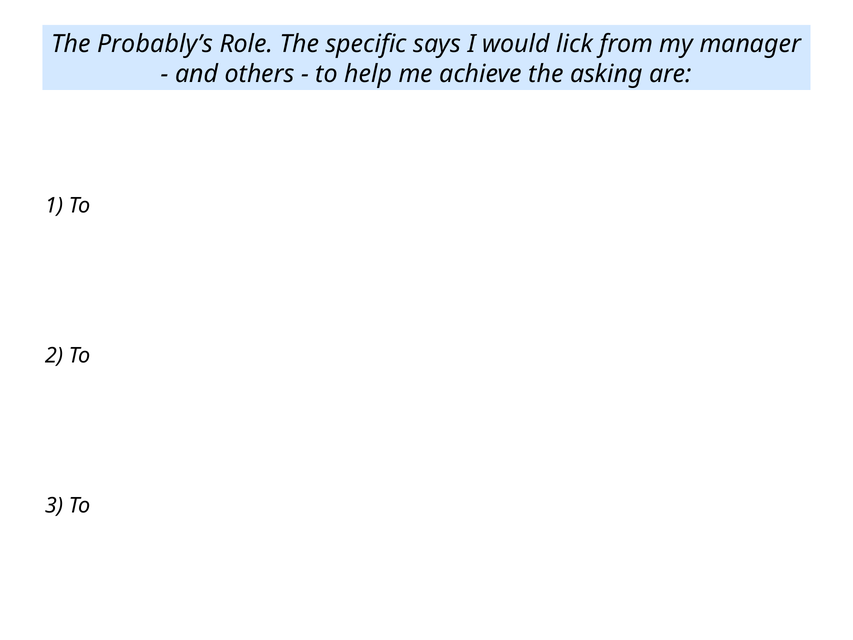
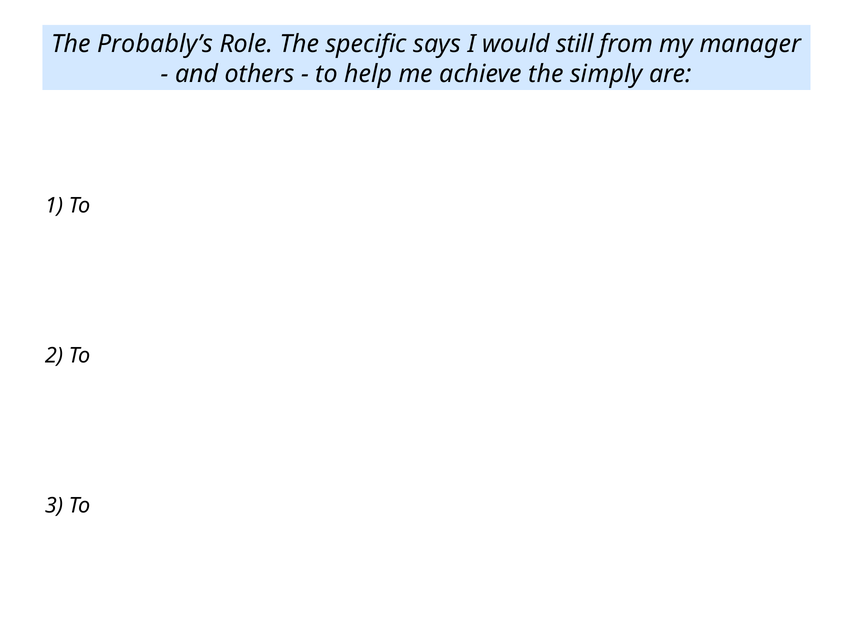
lick: lick -> still (575, 44)
asking: asking -> simply (606, 74)
